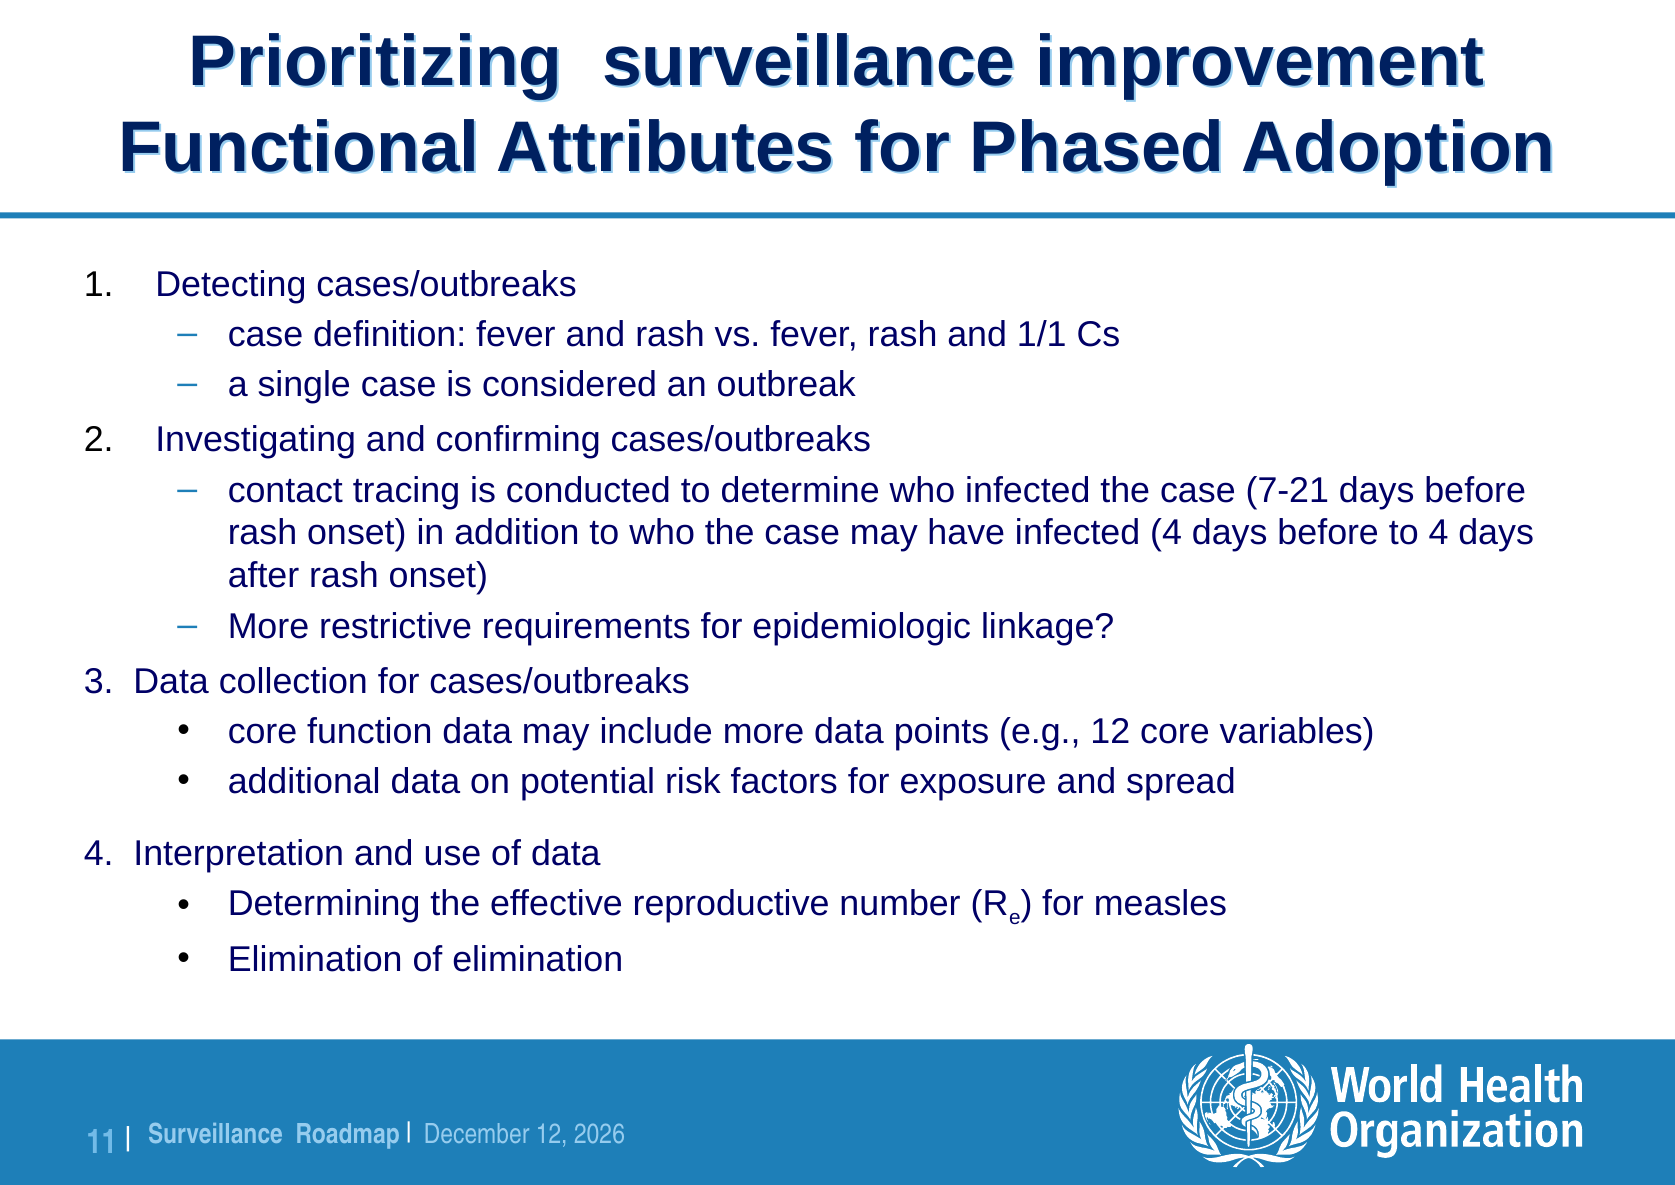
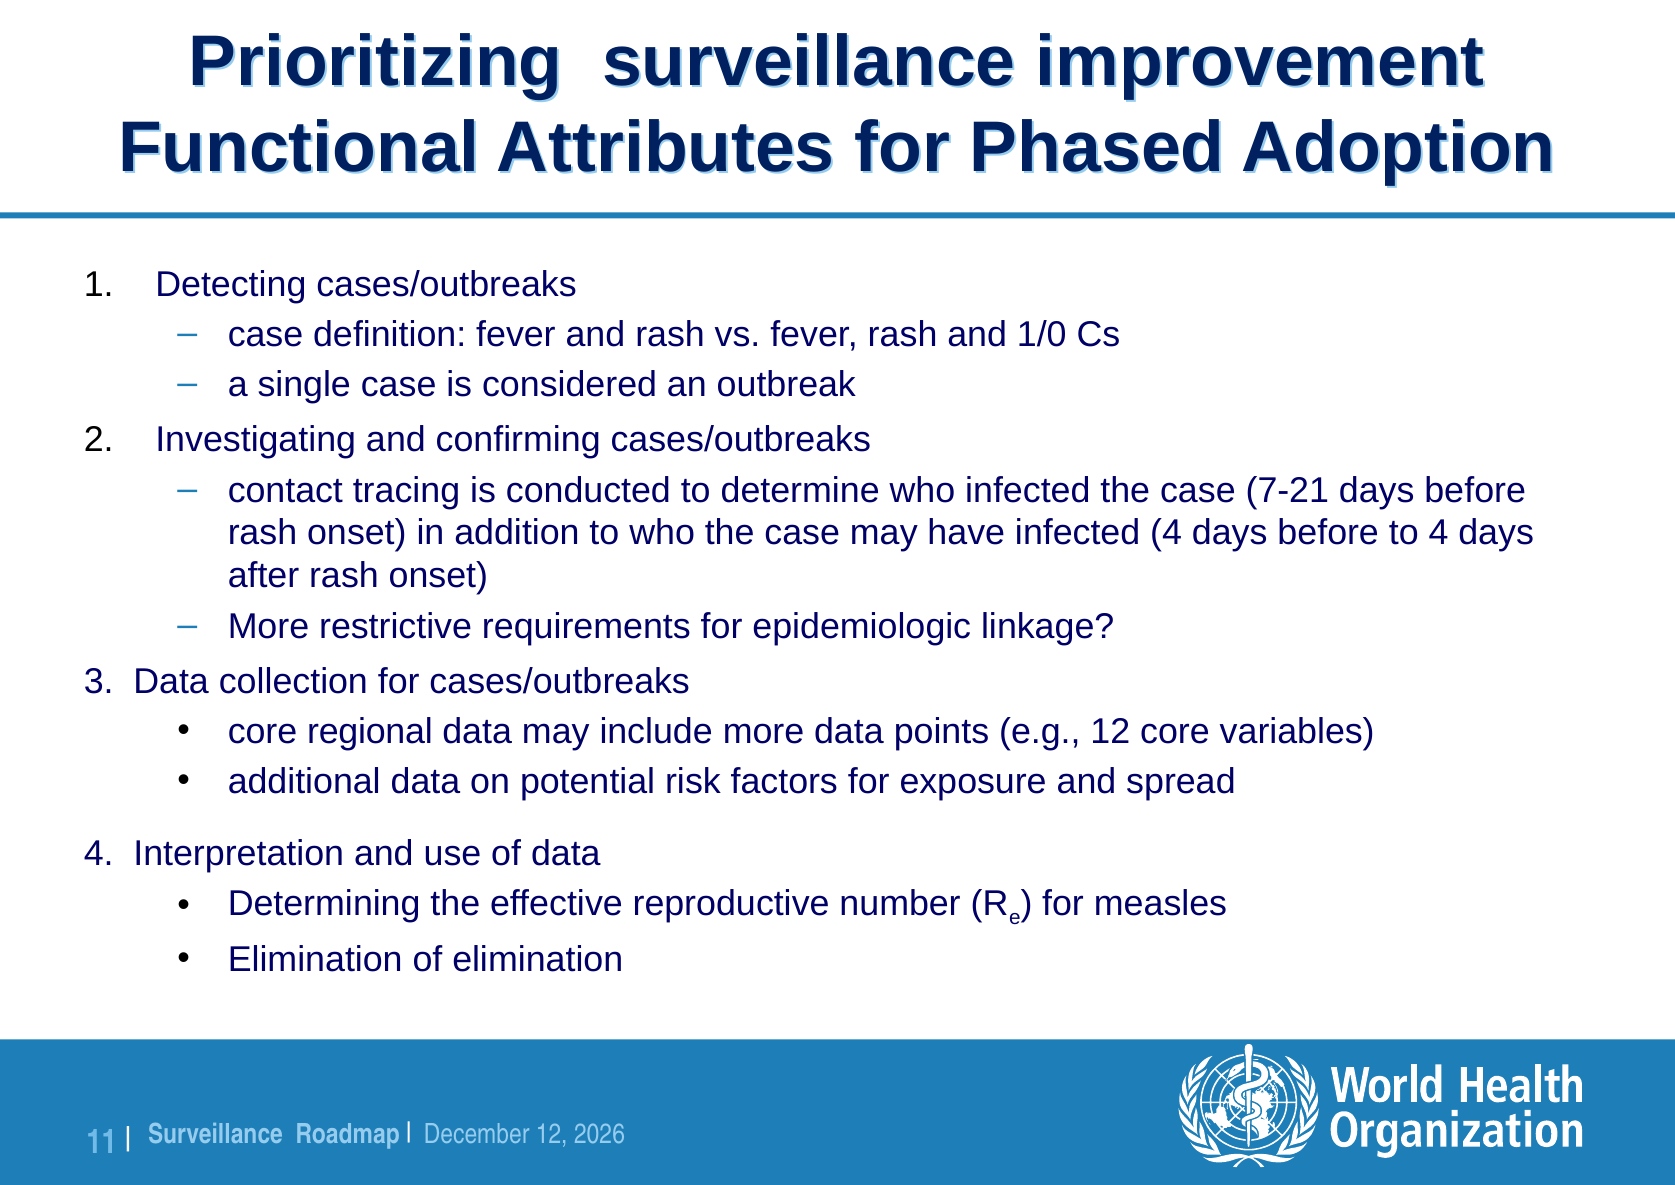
1/1: 1/1 -> 1/0 (1042, 335)
function: function -> regional (370, 731)
